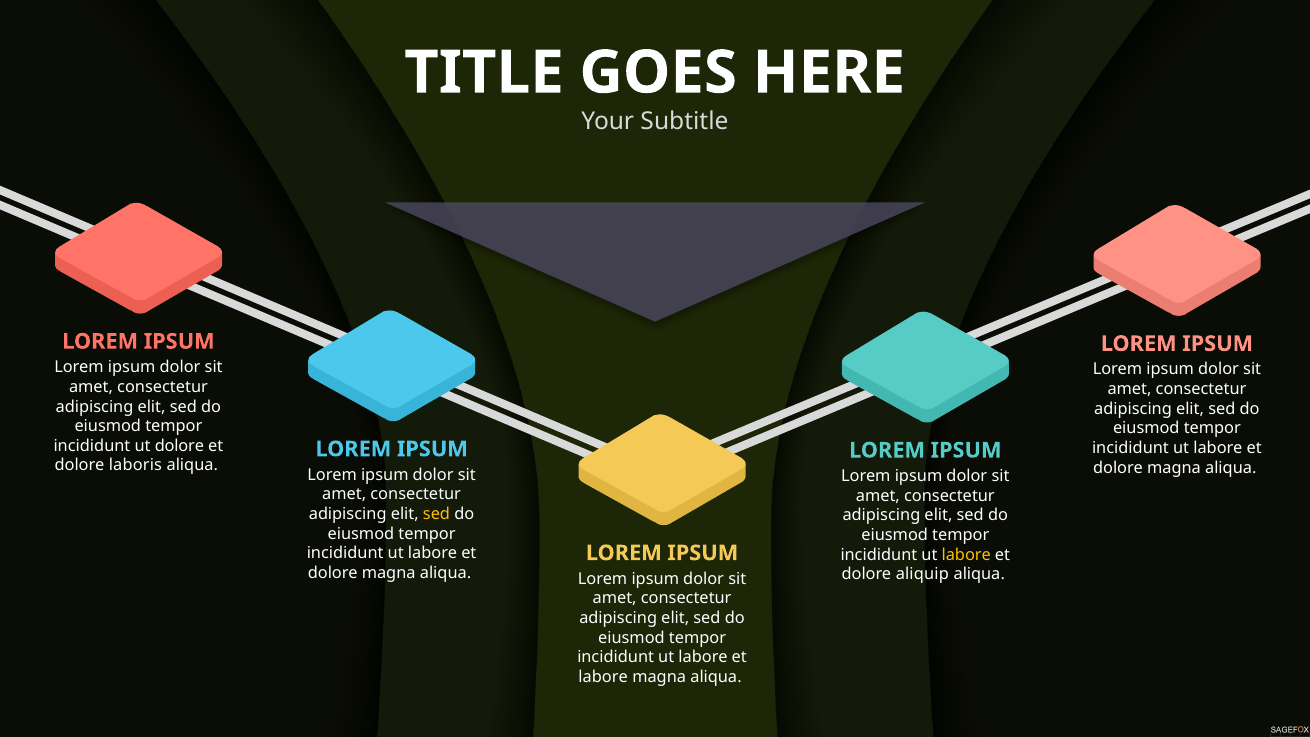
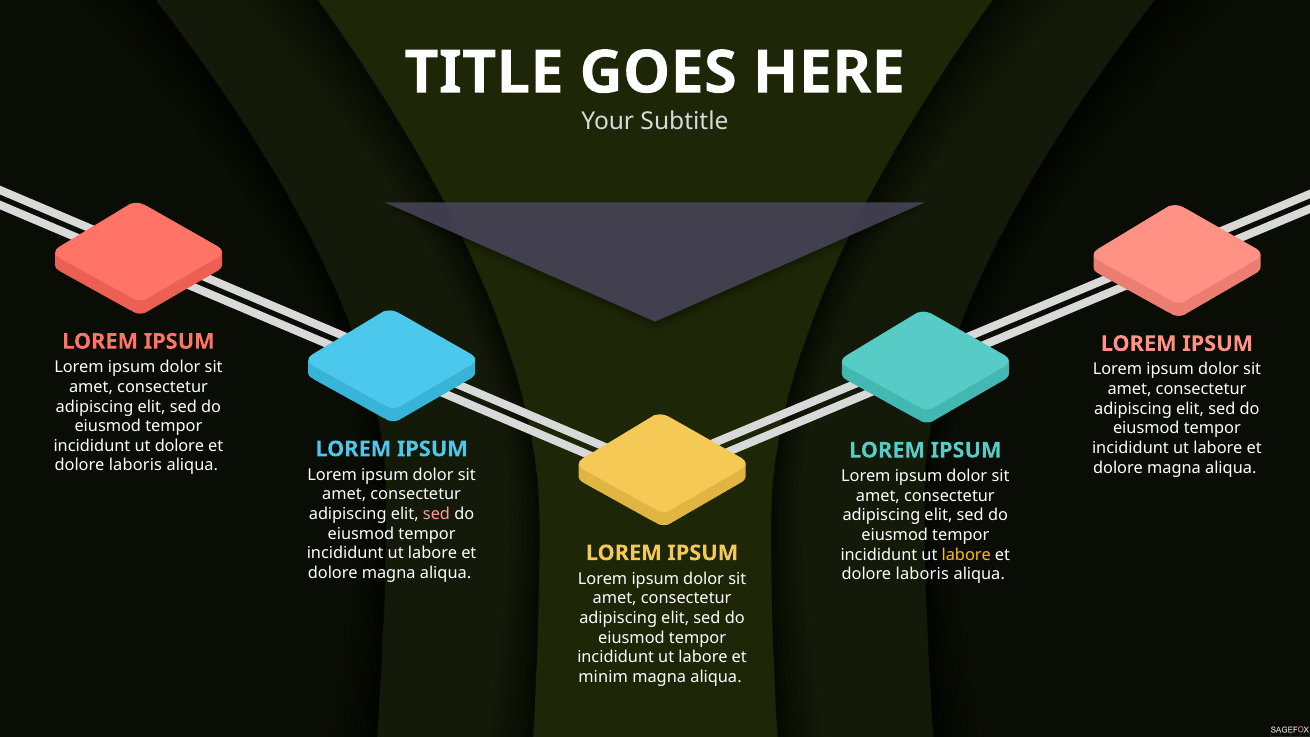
sed colour: yellow -> pink (436, 514)
aliquip: aliquip -> laboris (922, 574)
labore: labore -> minim (603, 677)
